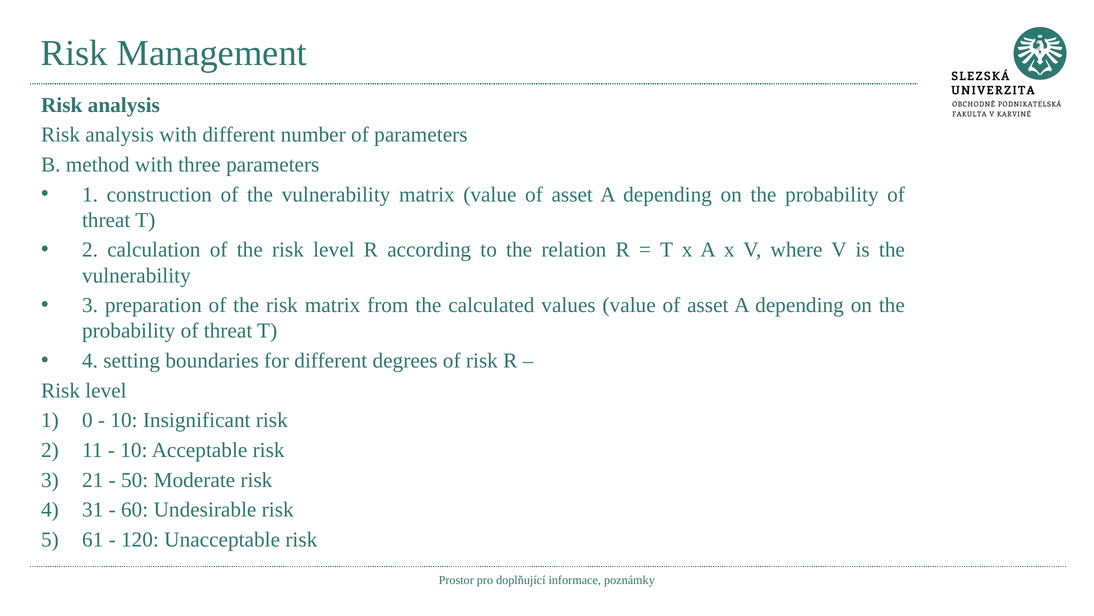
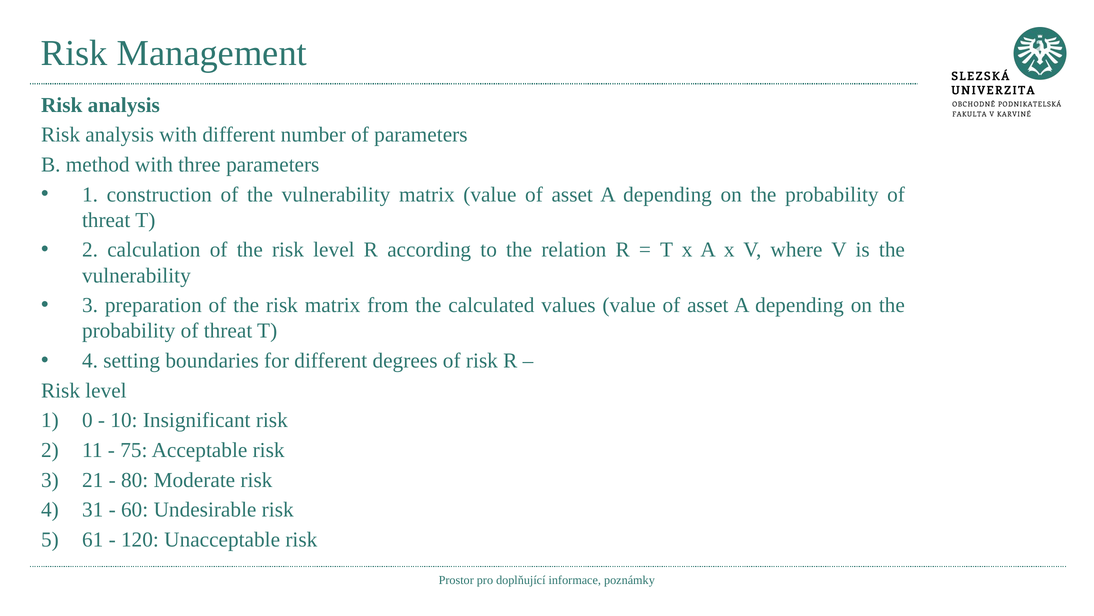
10: 10 -> 75 (134, 450)
50: 50 -> 80 (135, 480)
